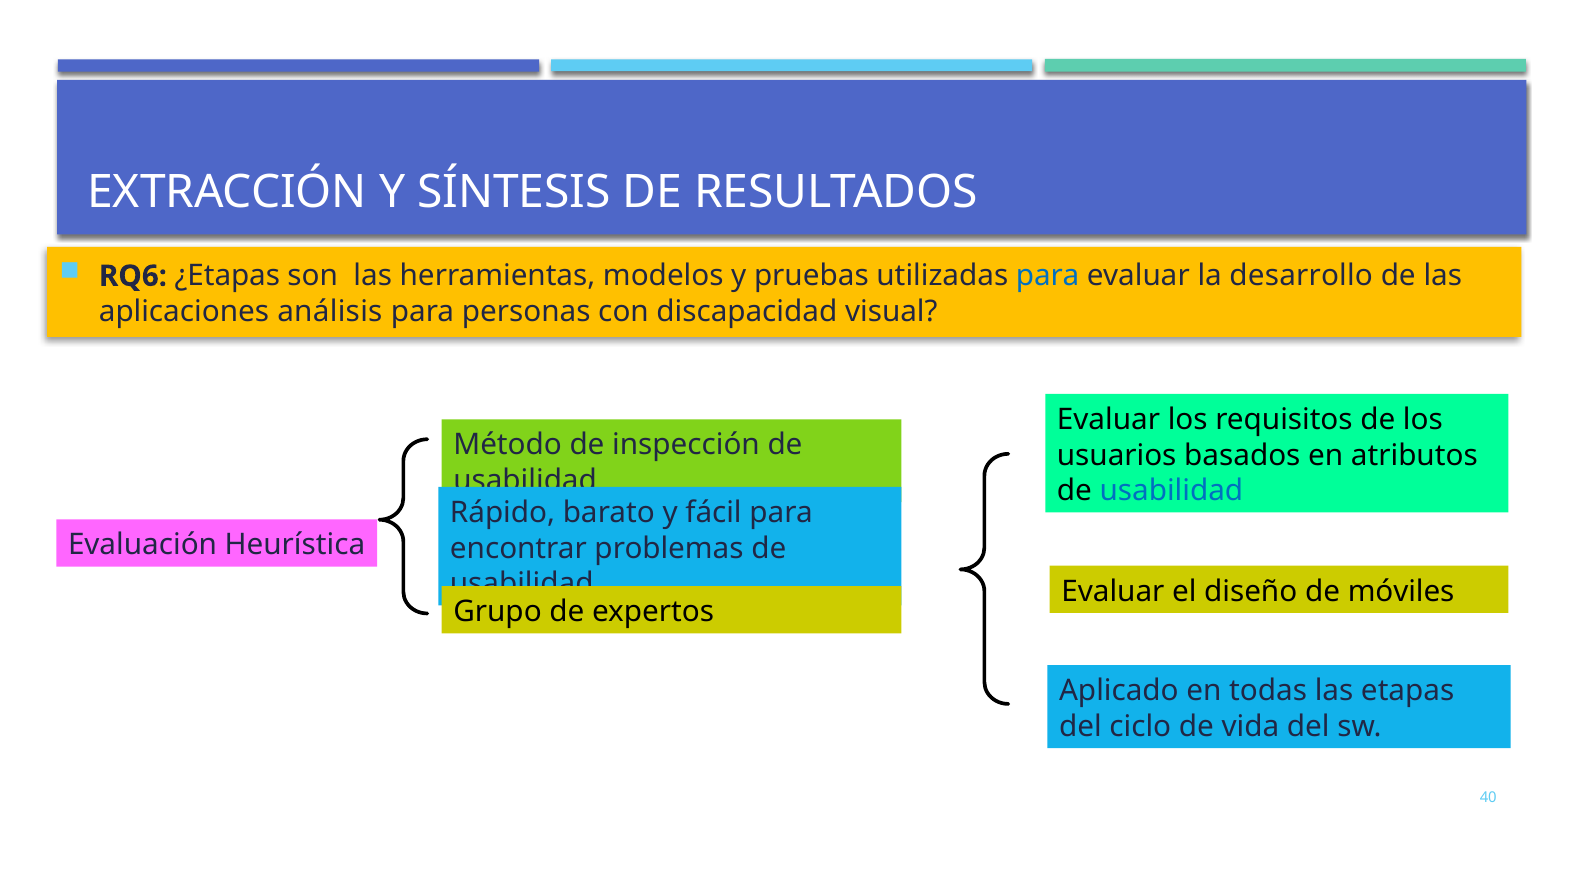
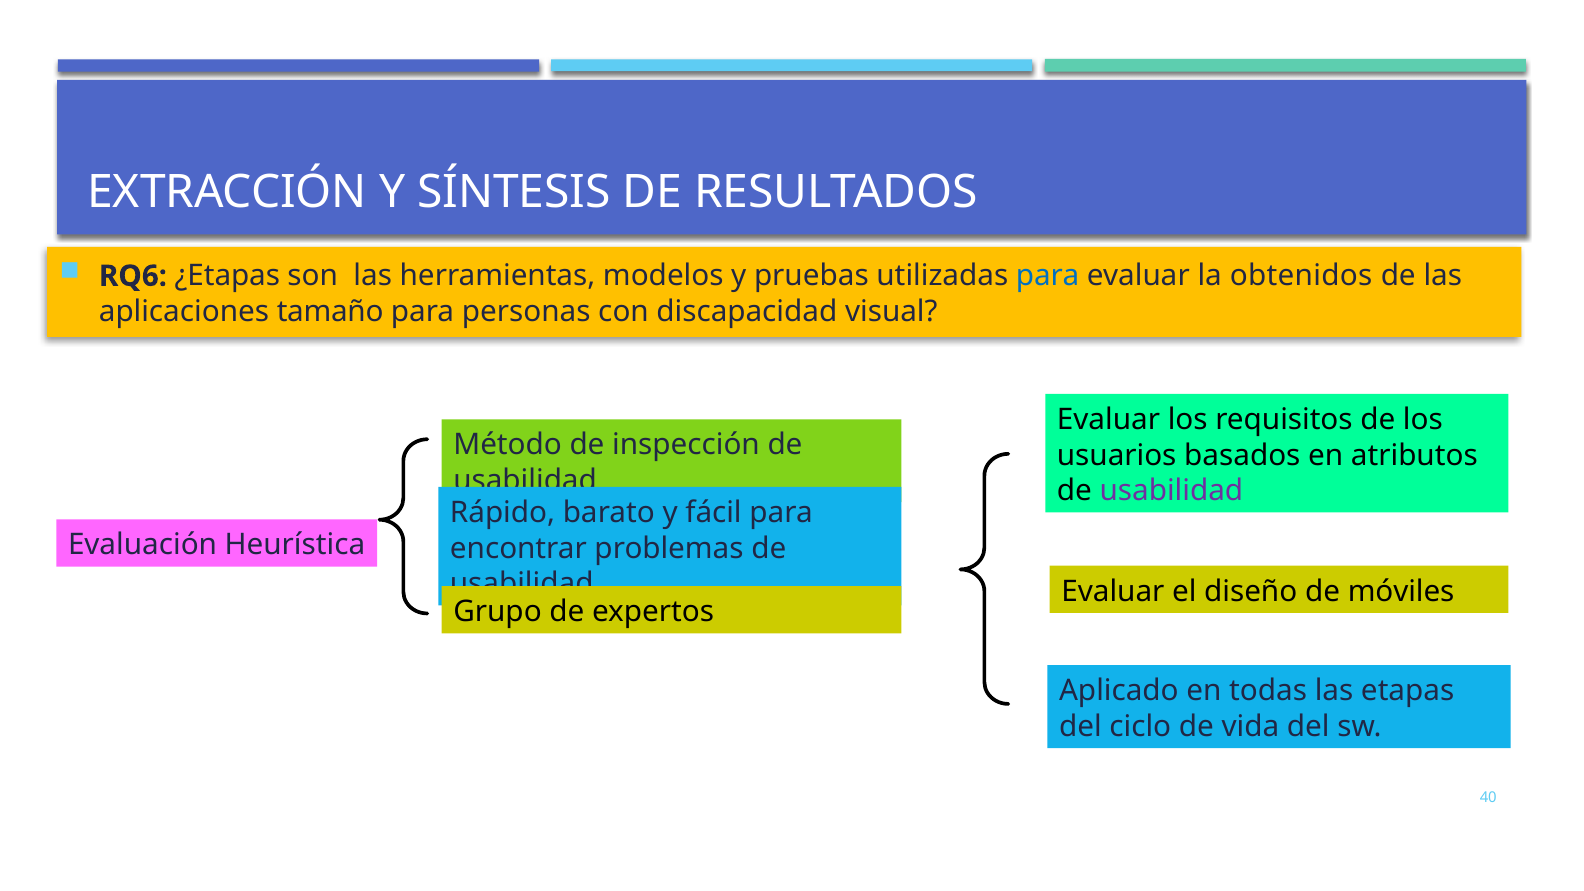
desarrollo: desarrollo -> obtenidos (1301, 276)
análisis: análisis -> tamaño (330, 312)
usabilidad colour: blue -> purple (1171, 491)
